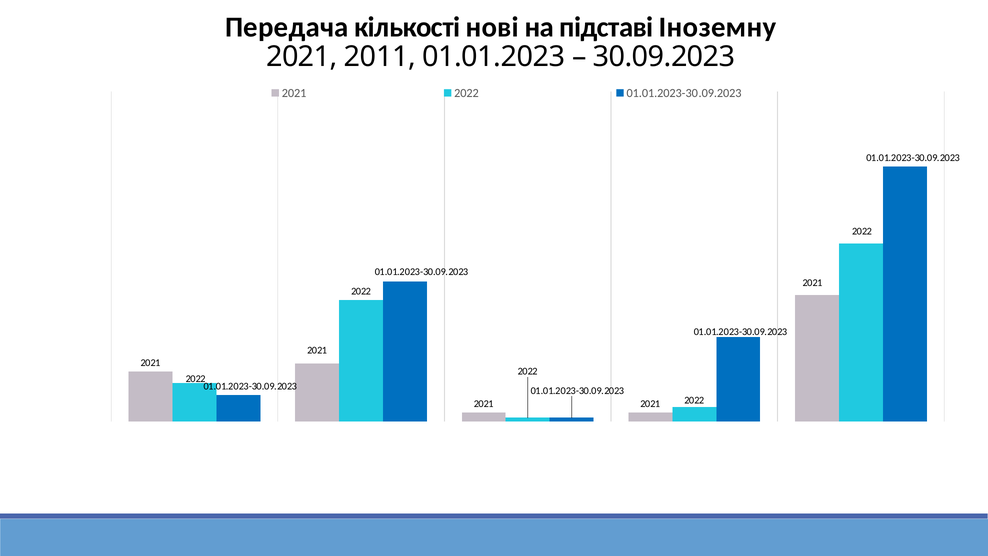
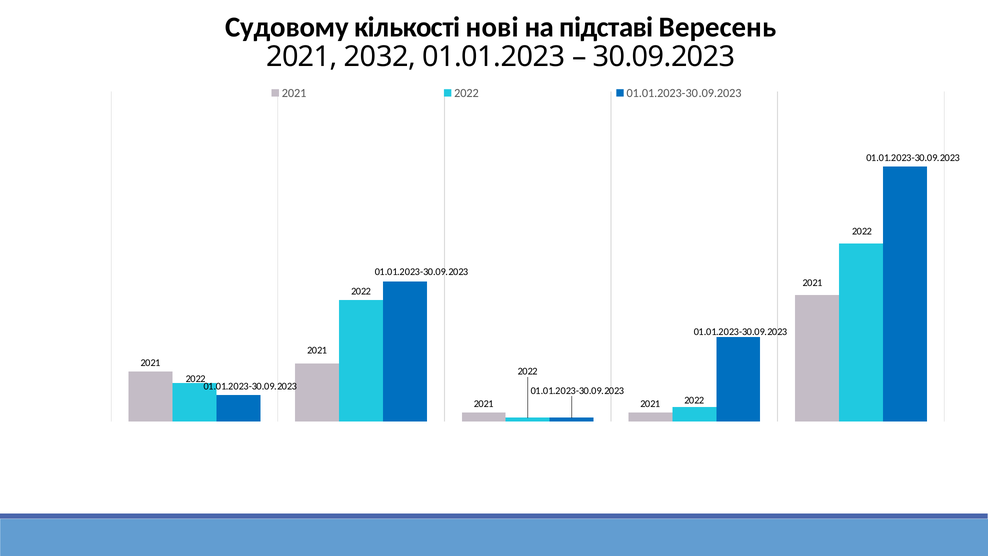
Передача: Передача -> Судовому (287, 27)
Іноземну: Іноземну -> Вересень (718, 27)
2011: 2011 -> 2032 (380, 57)
